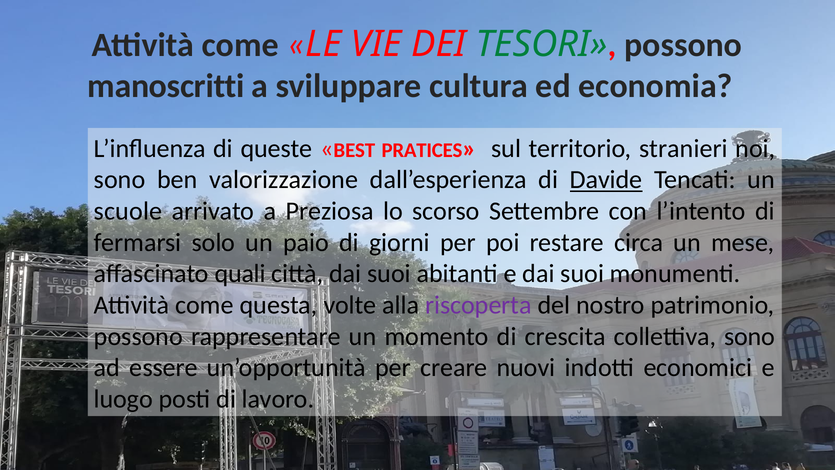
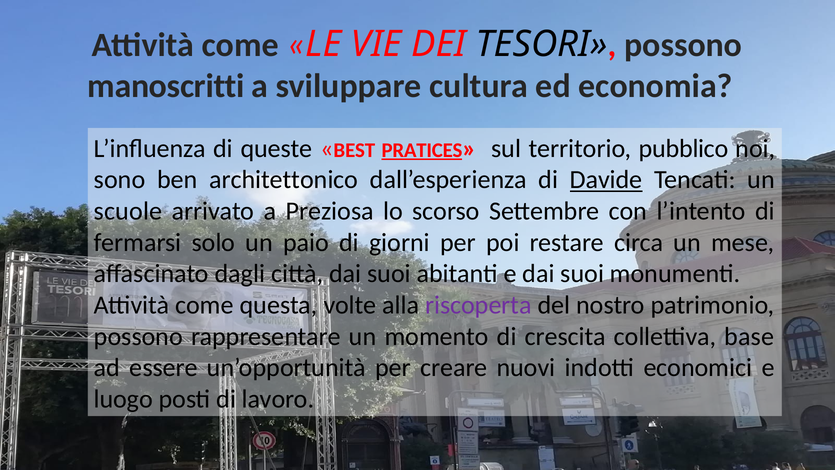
TESORI colour: green -> black (542, 44)
PRATICES underline: none -> present (422, 150)
stranieri: stranieri -> pubblico (684, 148)
valorizzazione: valorizzazione -> architettonico (284, 180)
quali: quali -> dagli (240, 274)
collettiva sono: sono -> base (749, 336)
